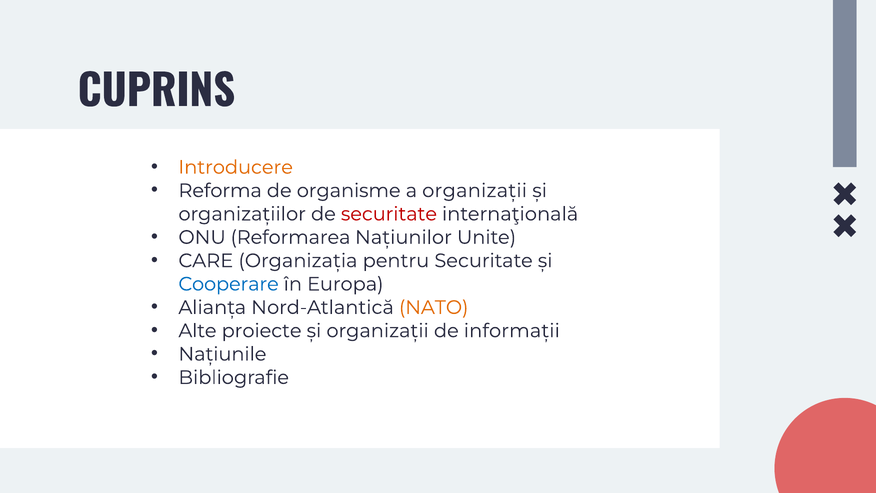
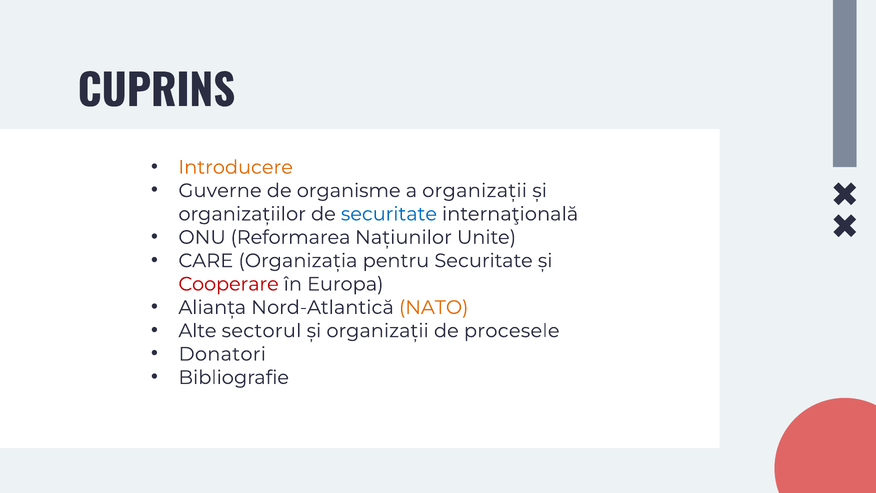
Reforma: Reforma -> Guverne (220, 191)
securitate colour: red -> blue (389, 214)
Cooperare colour: blue -> red (229, 284)
proiecte: proiecte -> sectorul (261, 331)
informații: informații -> procesele (512, 331)
Națiunile: Națiunile -> Donatori (222, 354)
